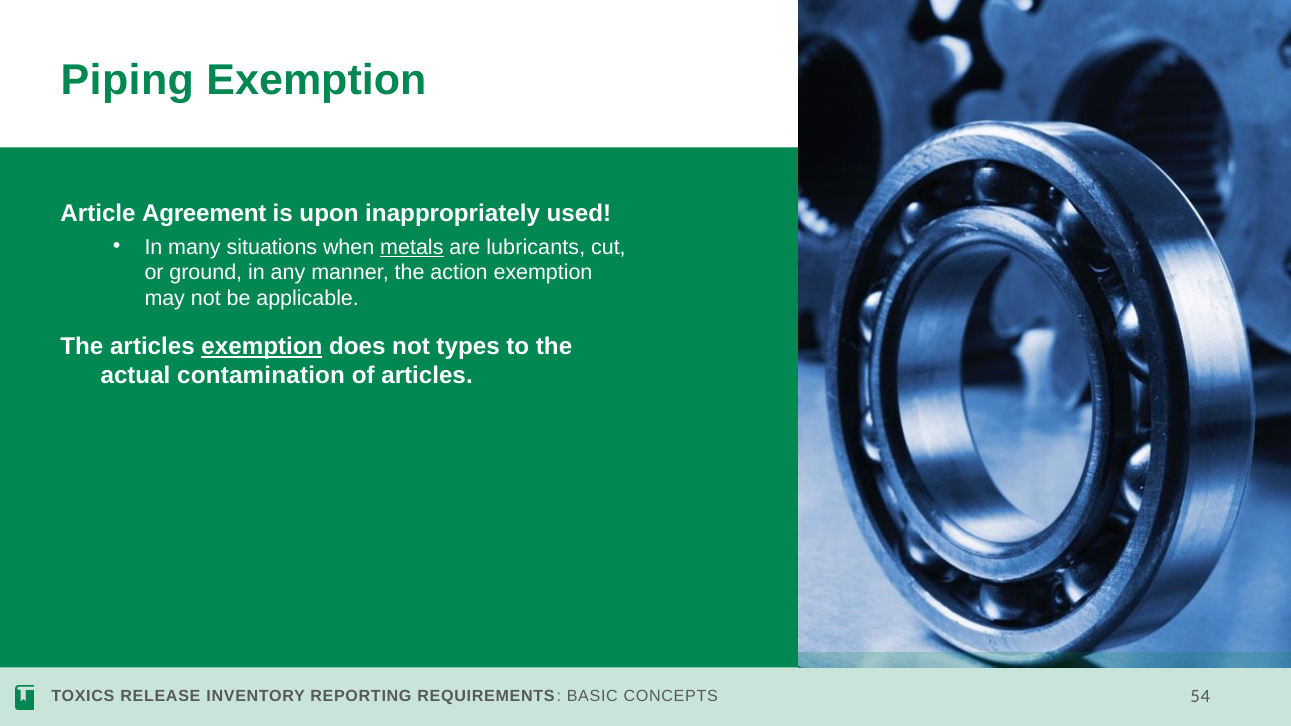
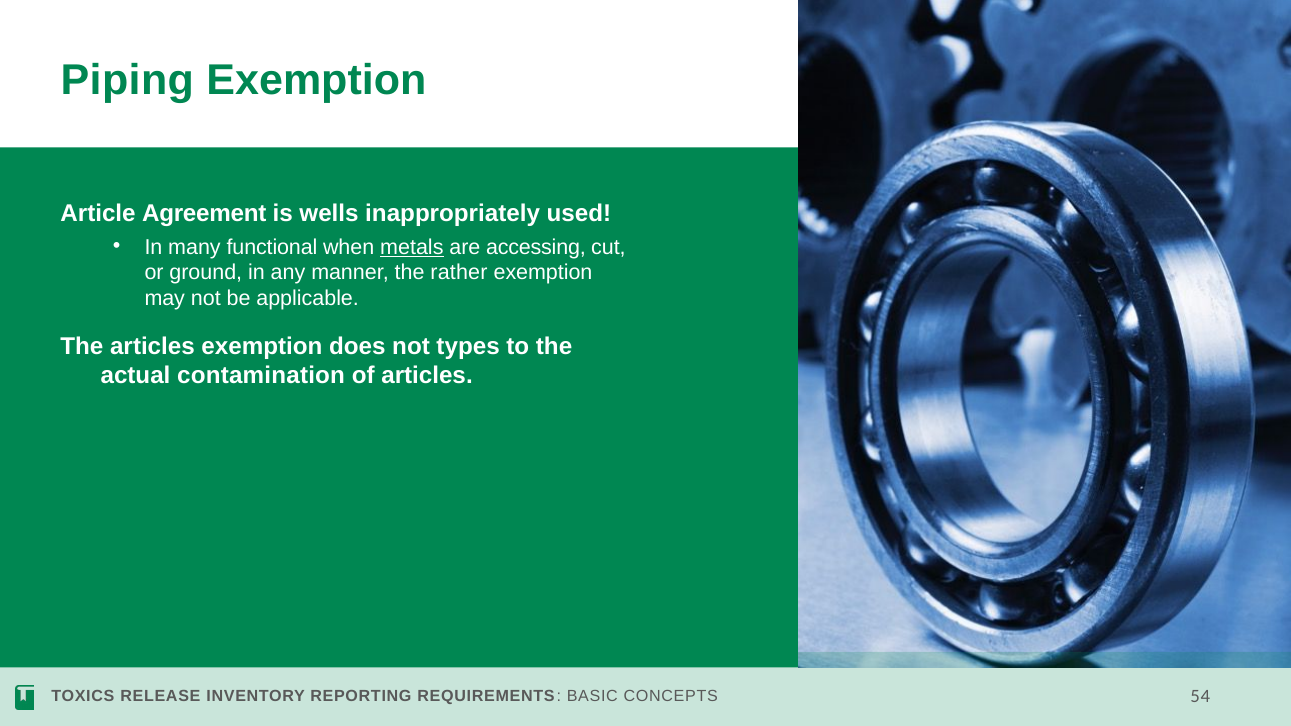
upon: upon -> wells (329, 213)
situations: situations -> functional (272, 247)
lubricants: lubricants -> accessing (536, 247)
action: action -> rather (459, 273)
exemption underline: present -> none (262, 347)
